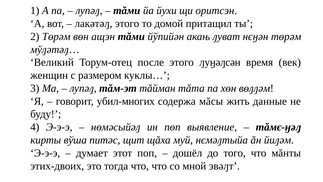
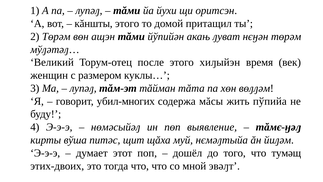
лакəтəԓ: лакəтəԓ -> кăншты (94, 24)
ԓуӈəԓсəн: ԓуӈəԓсəн -> хиԓыйэн (220, 62)
данные: данные -> пўпийа (270, 101)
мăнты: мăнты -> тумəщ (286, 153)
